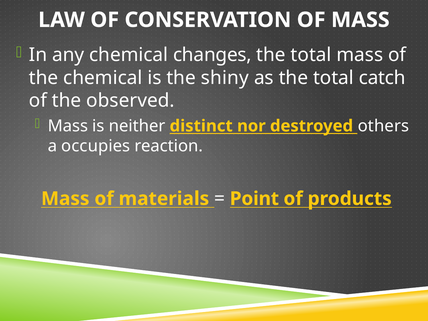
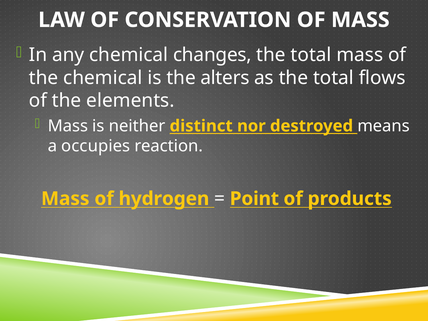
shiny: shiny -> alters (225, 78)
catch: catch -> flows (382, 78)
observed: observed -> elements (130, 101)
others: others -> means (384, 126)
materials: materials -> hydrogen (164, 199)
